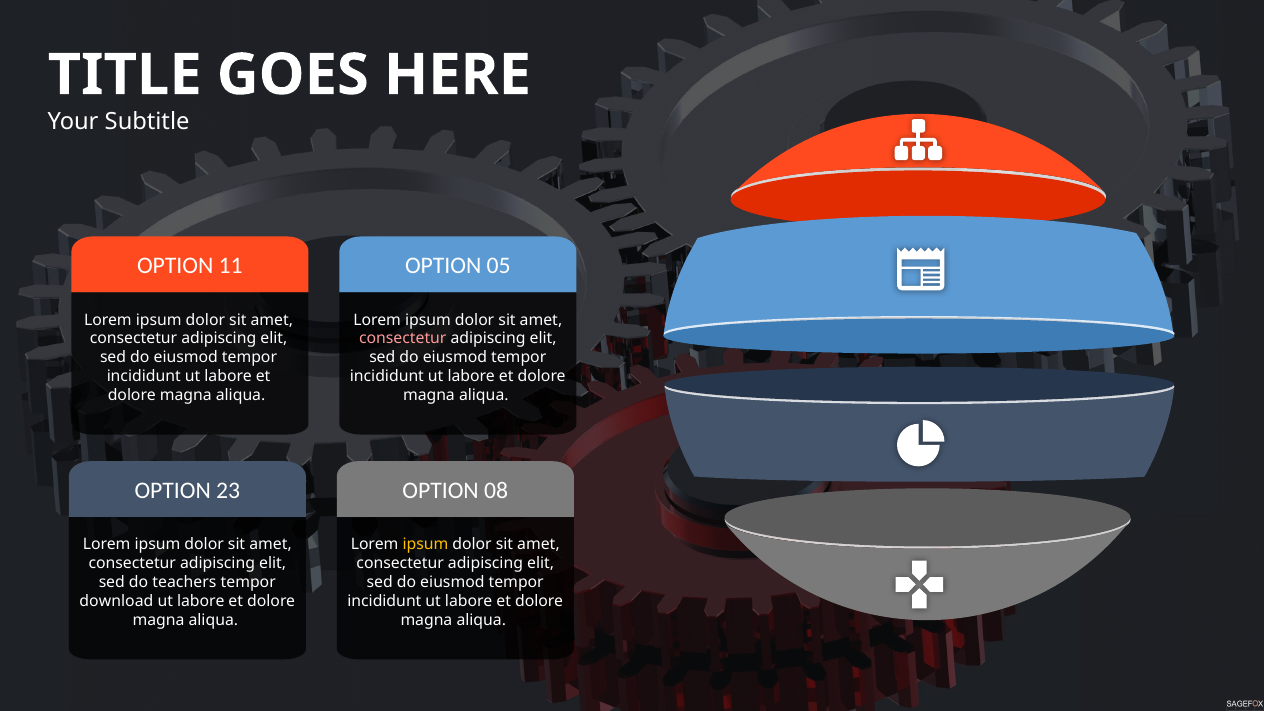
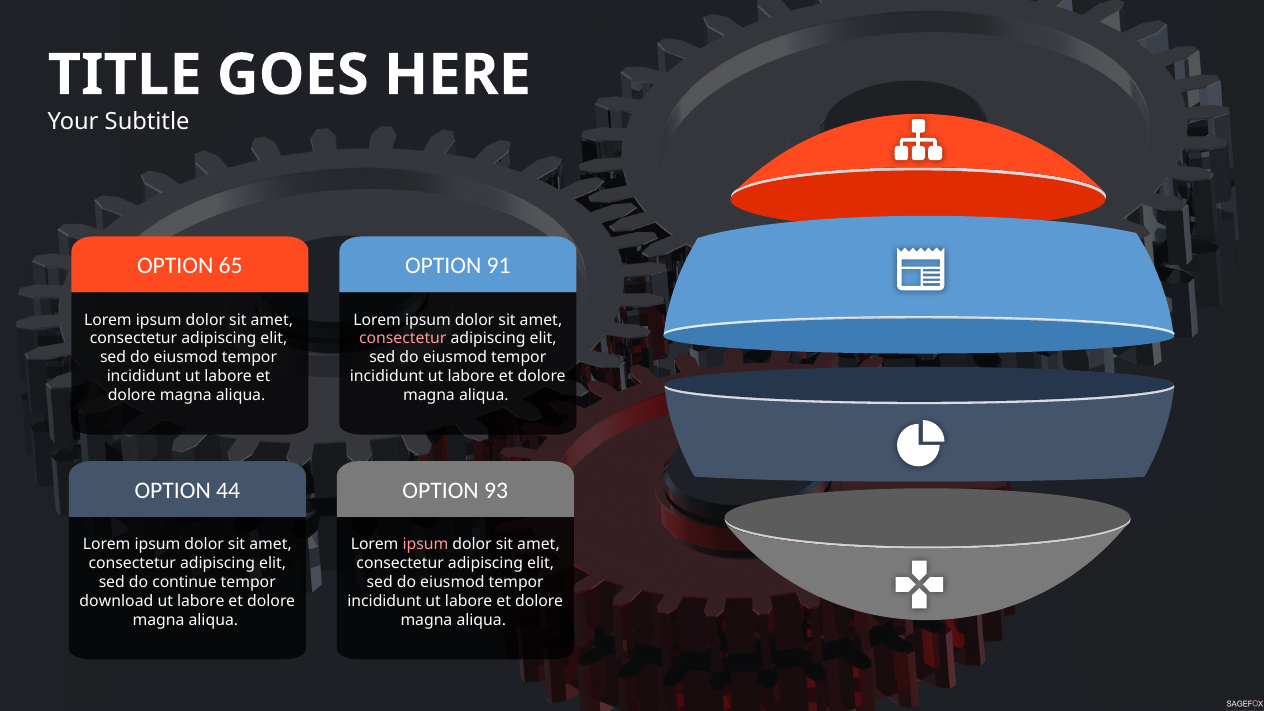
11: 11 -> 65 (231, 266)
05: 05 -> 91 (499, 266)
23: 23 -> 44 (228, 491)
08: 08 -> 93 (496, 491)
ipsum colour: yellow -> pink (425, 545)
teachers: teachers -> continue (184, 582)
